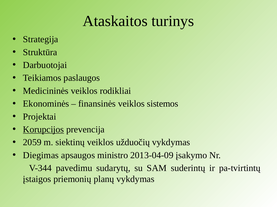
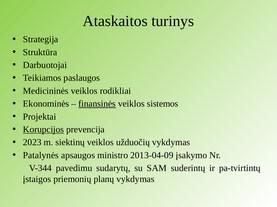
finansinės underline: none -> present (97, 104)
2059: 2059 -> 2023 (32, 143)
Diegimas: Diegimas -> Patalynės (41, 156)
